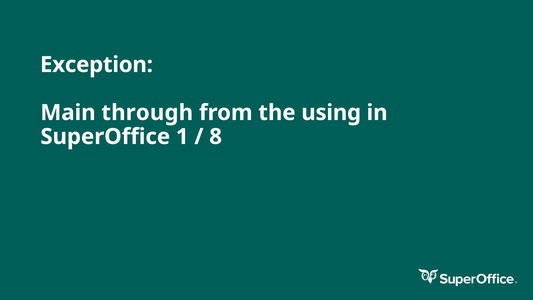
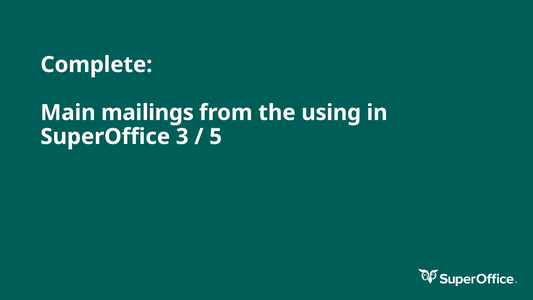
Exception: Exception -> Complete (96, 65)
through: through -> mailings (147, 113)
1: 1 -> 3 (182, 137)
8: 8 -> 5 (216, 137)
